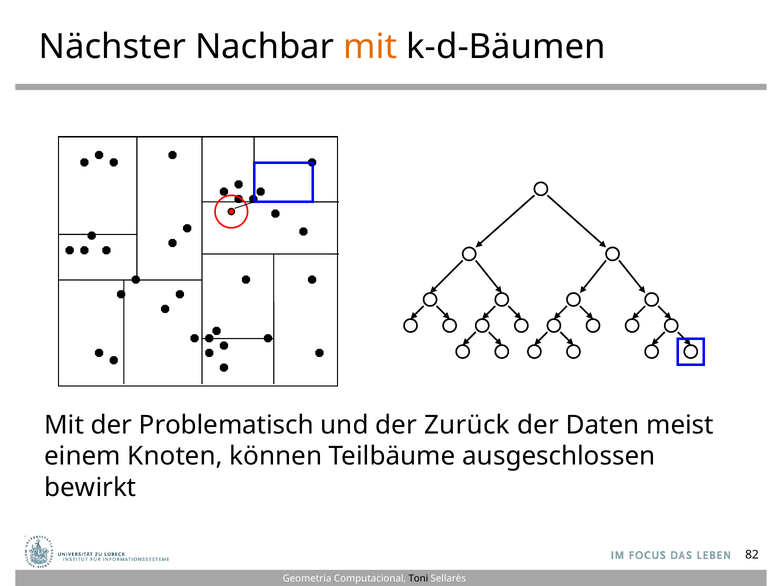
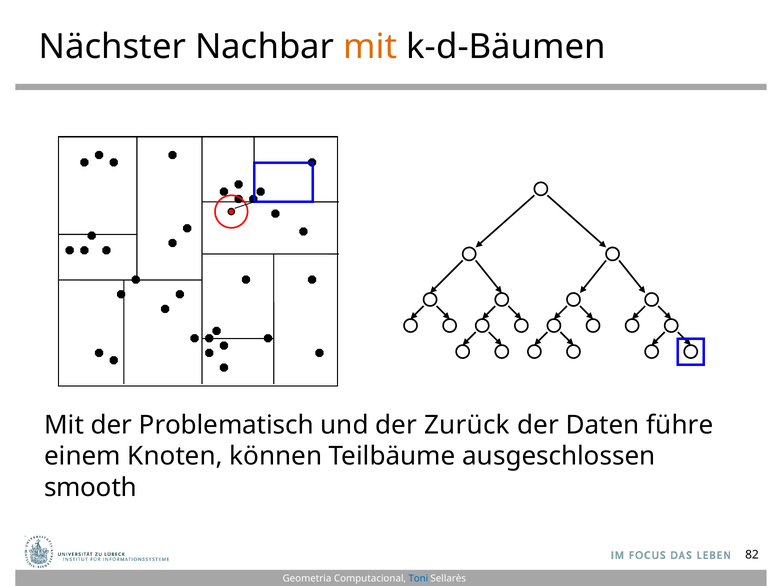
meist: meist -> führe (680, 425)
bewirkt: bewirkt -> smooth (90, 488)
Toni colour: black -> blue (418, 579)
